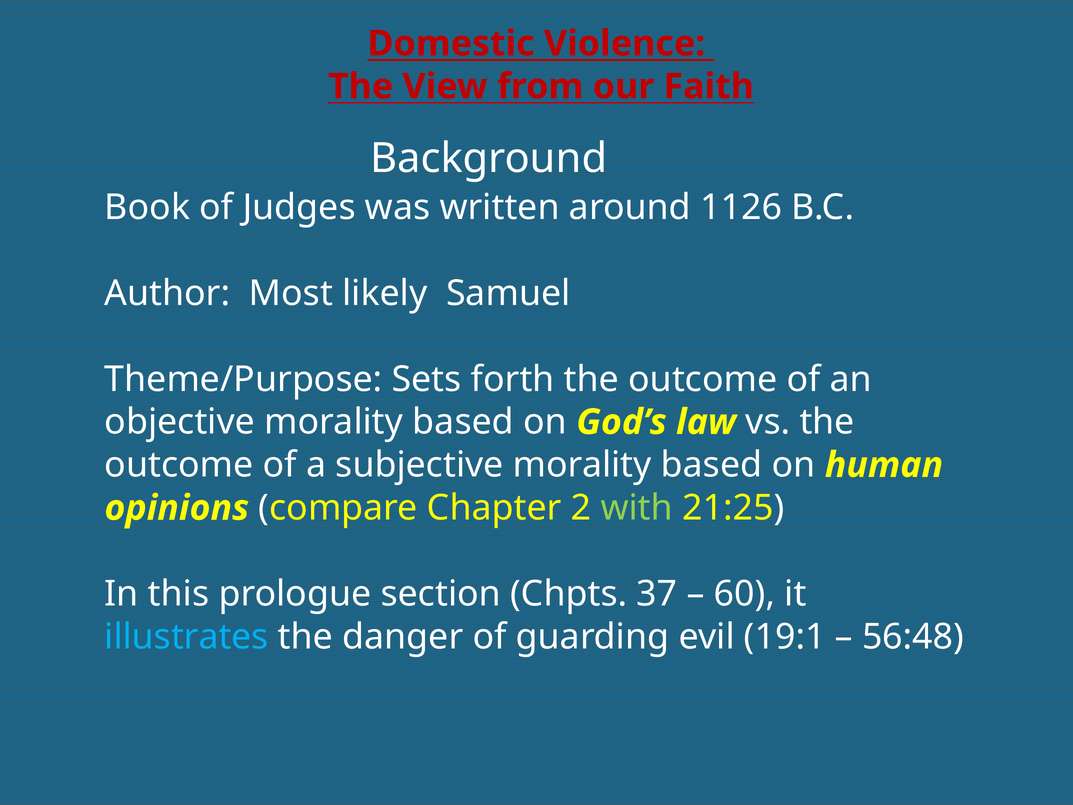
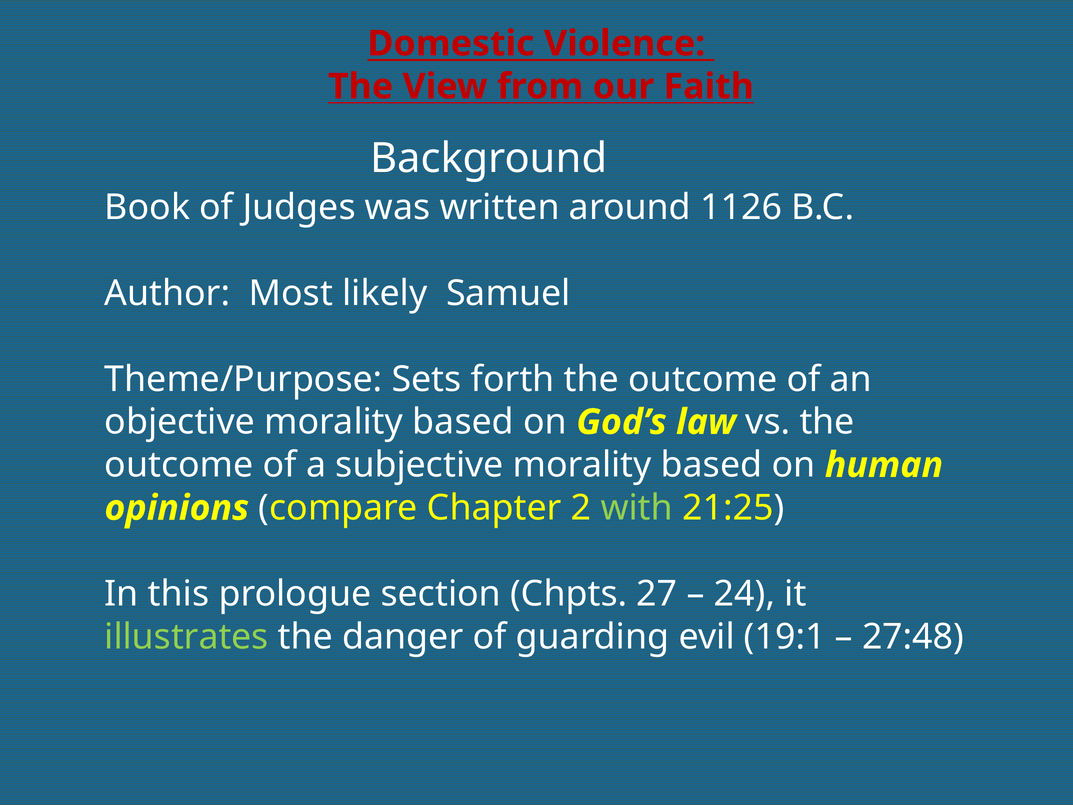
37: 37 -> 27 (657, 594)
60: 60 -> 24 (745, 594)
illustrates colour: light blue -> light green (187, 637)
56:48: 56:48 -> 27:48 (913, 637)
